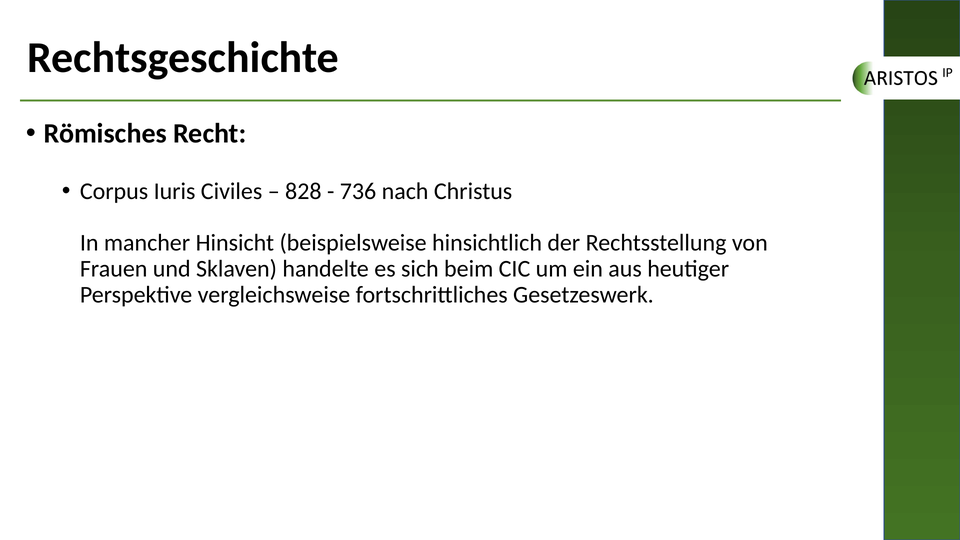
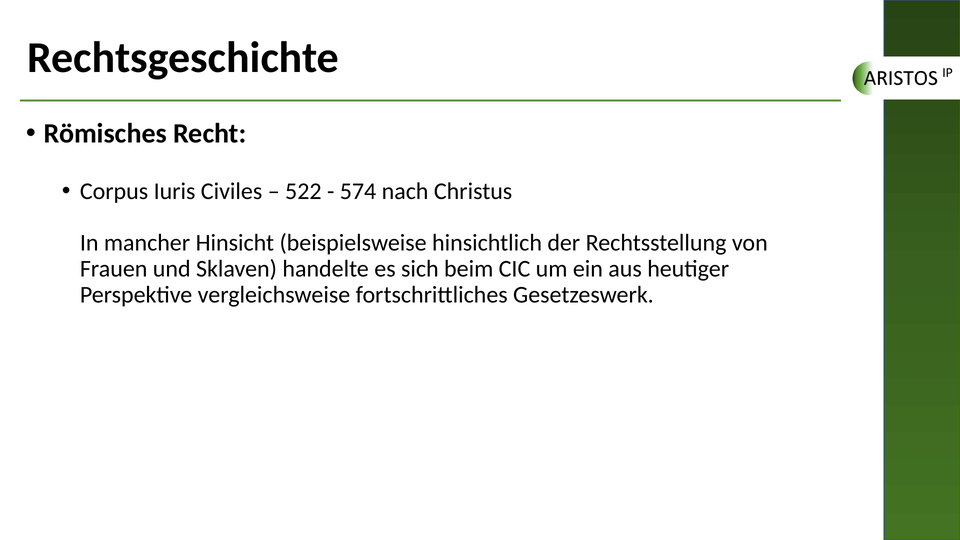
828: 828 -> 522 (303, 191)
736: 736 -> 574 (358, 191)
